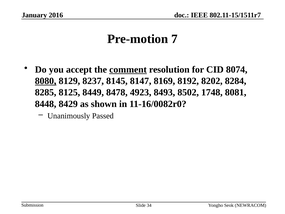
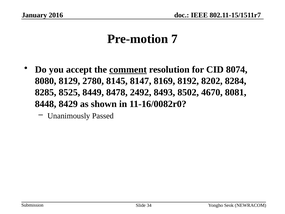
8080 underline: present -> none (46, 81)
8237: 8237 -> 2780 (93, 81)
8125: 8125 -> 8525 (69, 92)
4923: 4923 -> 2492 (141, 92)
1748: 1748 -> 4670 (212, 92)
